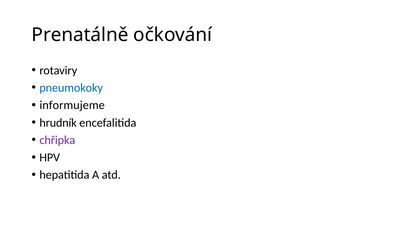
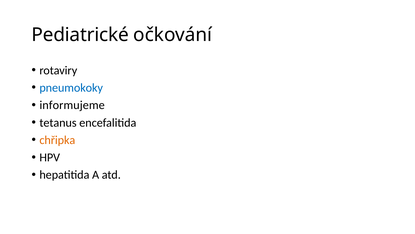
Prenatálně: Prenatálně -> Pediatrické (80, 35)
hrudník: hrudník -> tetanus (58, 122)
chřipka colour: purple -> orange (57, 140)
